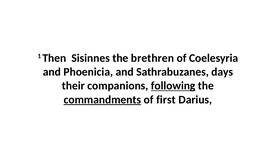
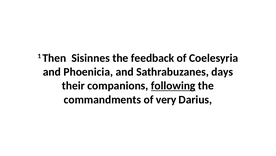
brethren: brethren -> feedback (153, 58)
commandments underline: present -> none (102, 99)
first: first -> very (166, 99)
